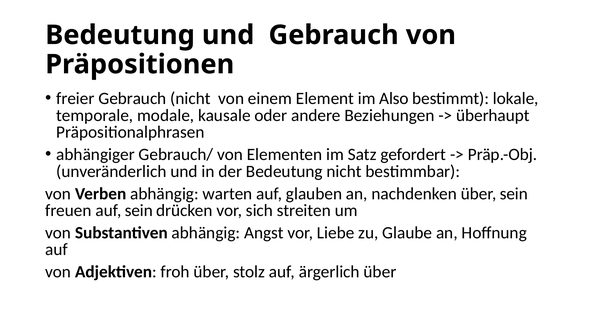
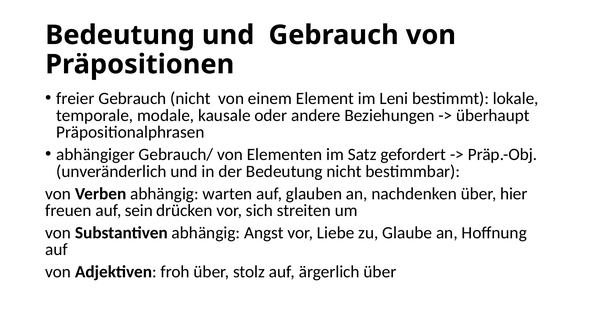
Also: Also -> Leni (394, 99)
über sein: sein -> hier (514, 194)
